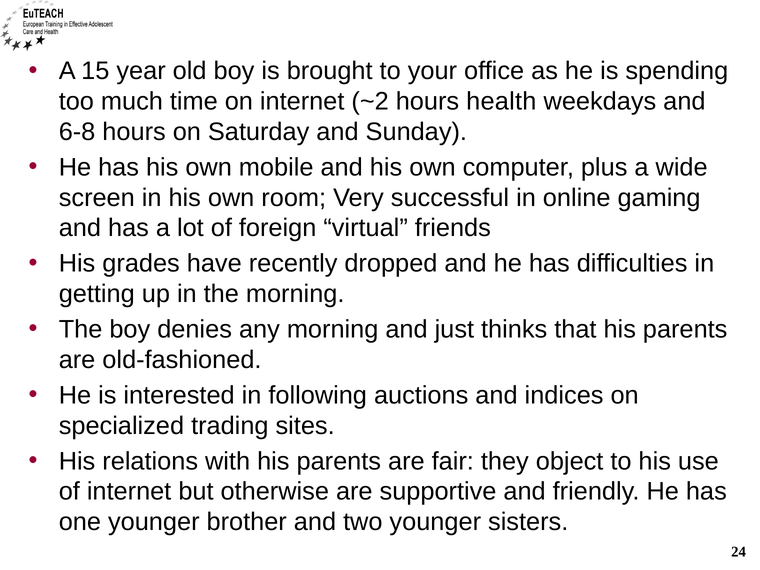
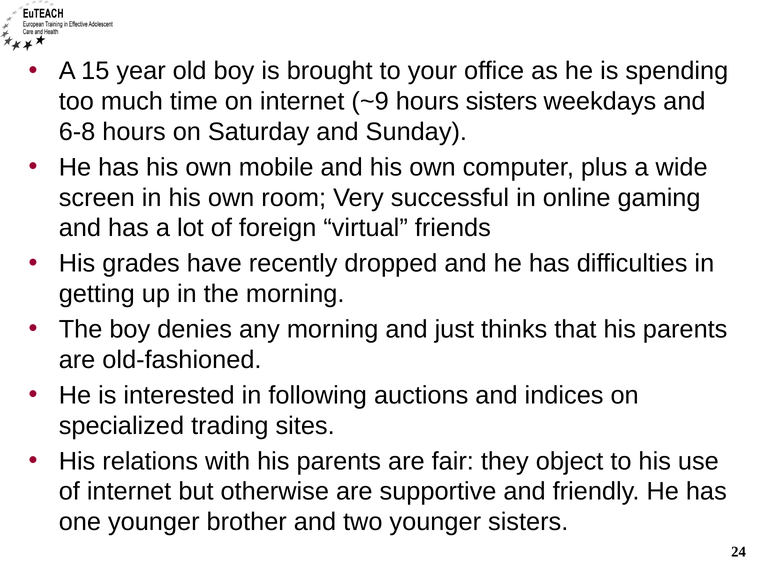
~2: ~2 -> ~9 (370, 101)
hours health: health -> sisters (502, 101)
